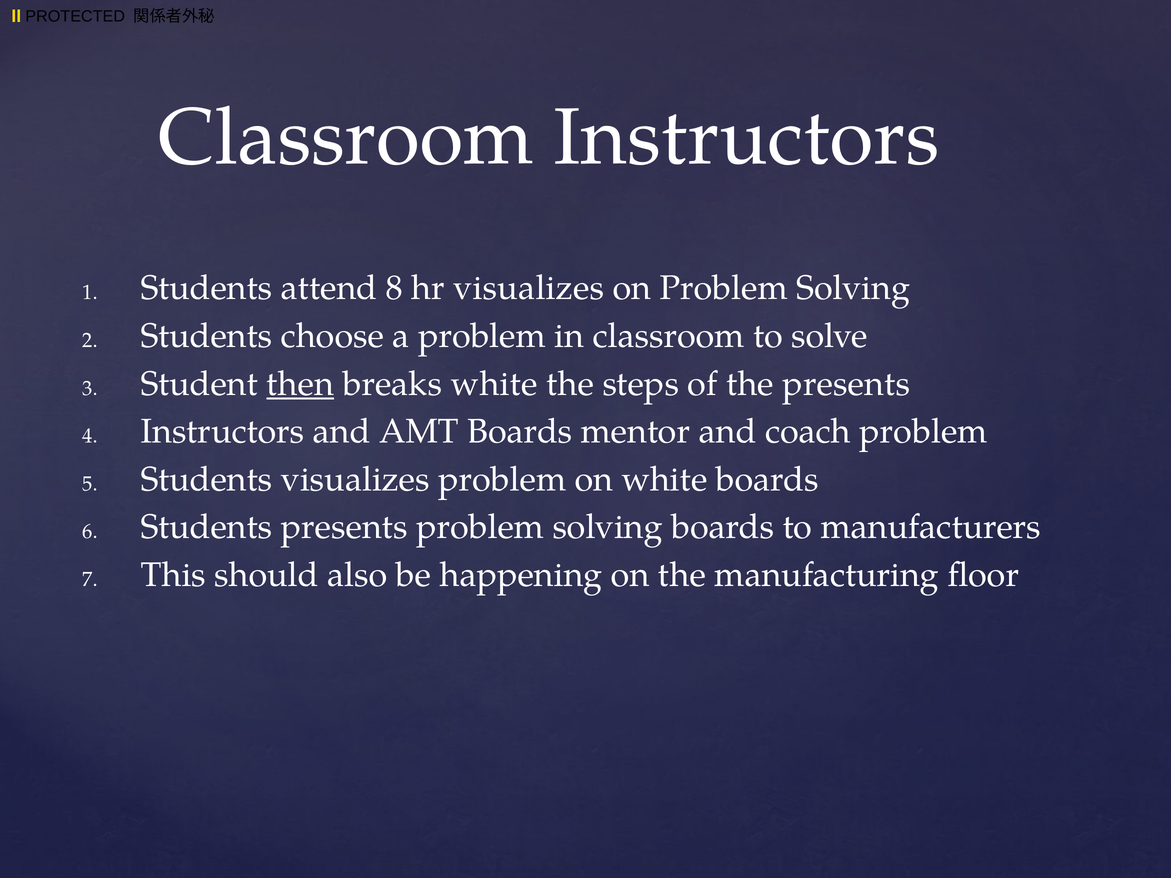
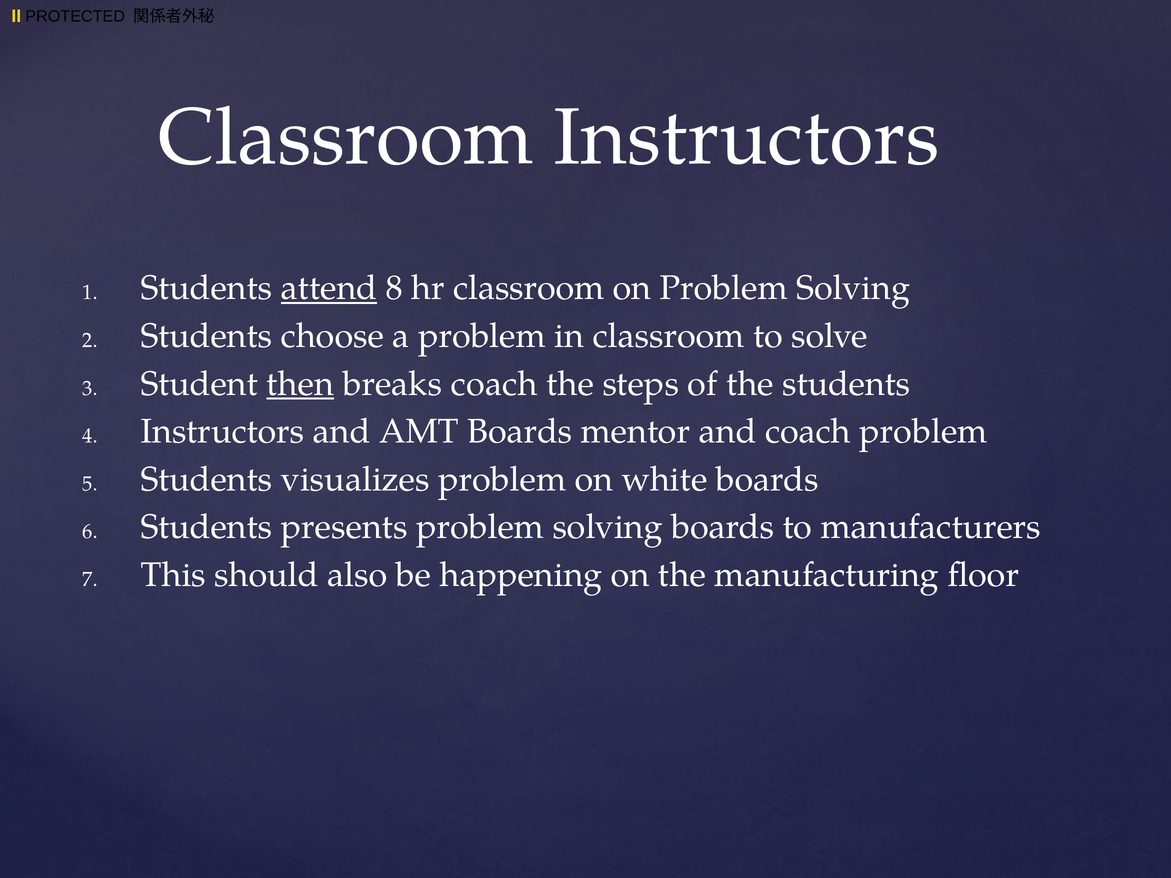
attend underline: none -> present (329, 288)
hr visualizes: visualizes -> classroom (529, 288)
breaks white: white -> coach (494, 384)
the presents: presents -> students (846, 384)
